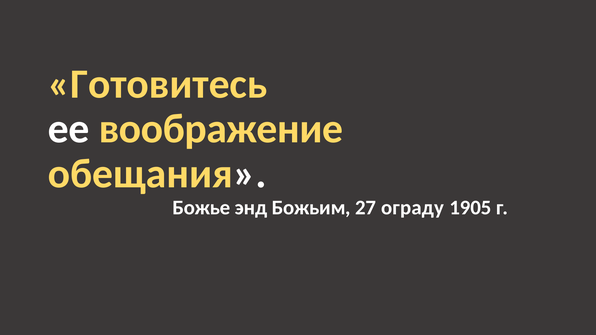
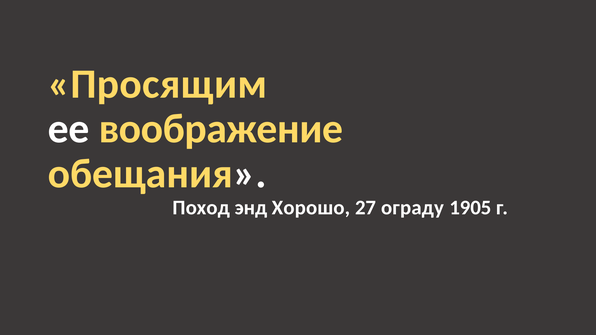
Готовитесь: Готовитесь -> Просящим (157, 84)
Божье: Божье -> Поход (201, 208)
Божьим: Божьим -> Хорошо (311, 208)
